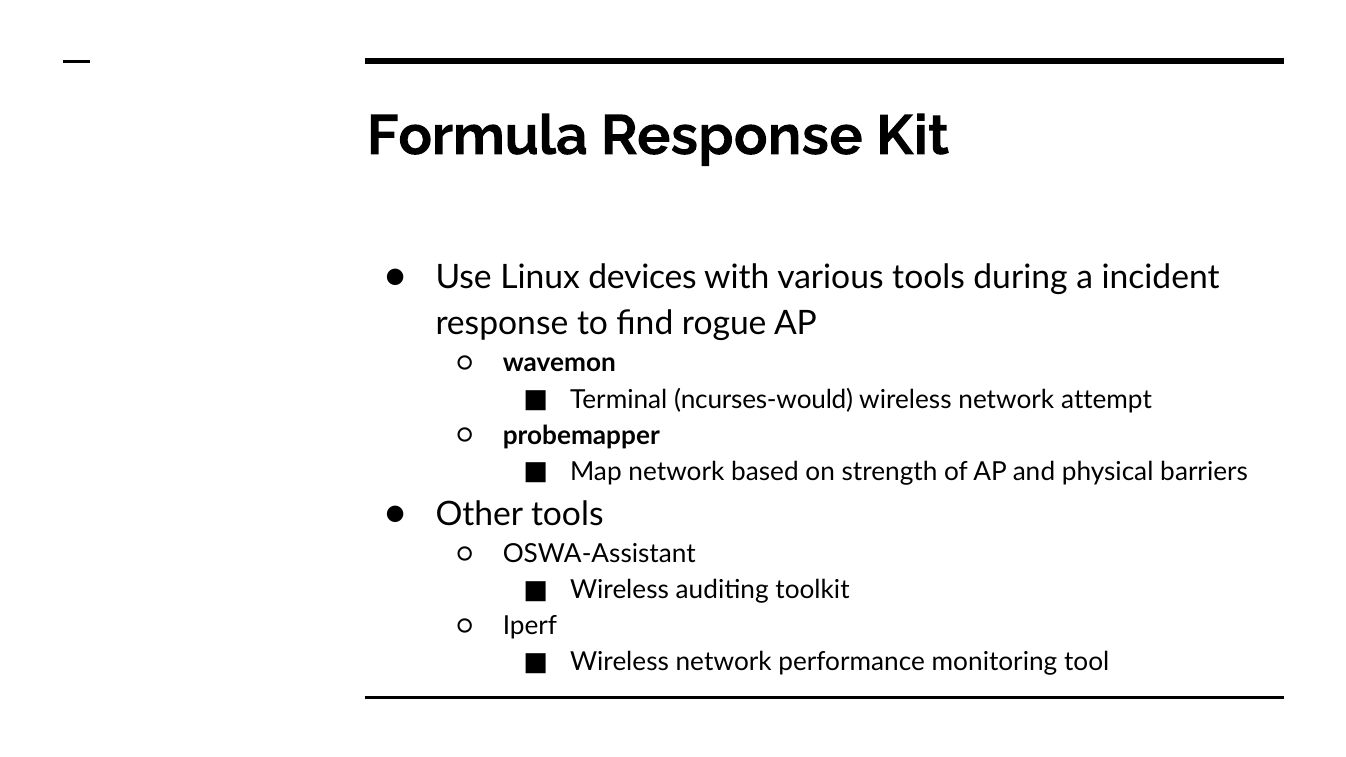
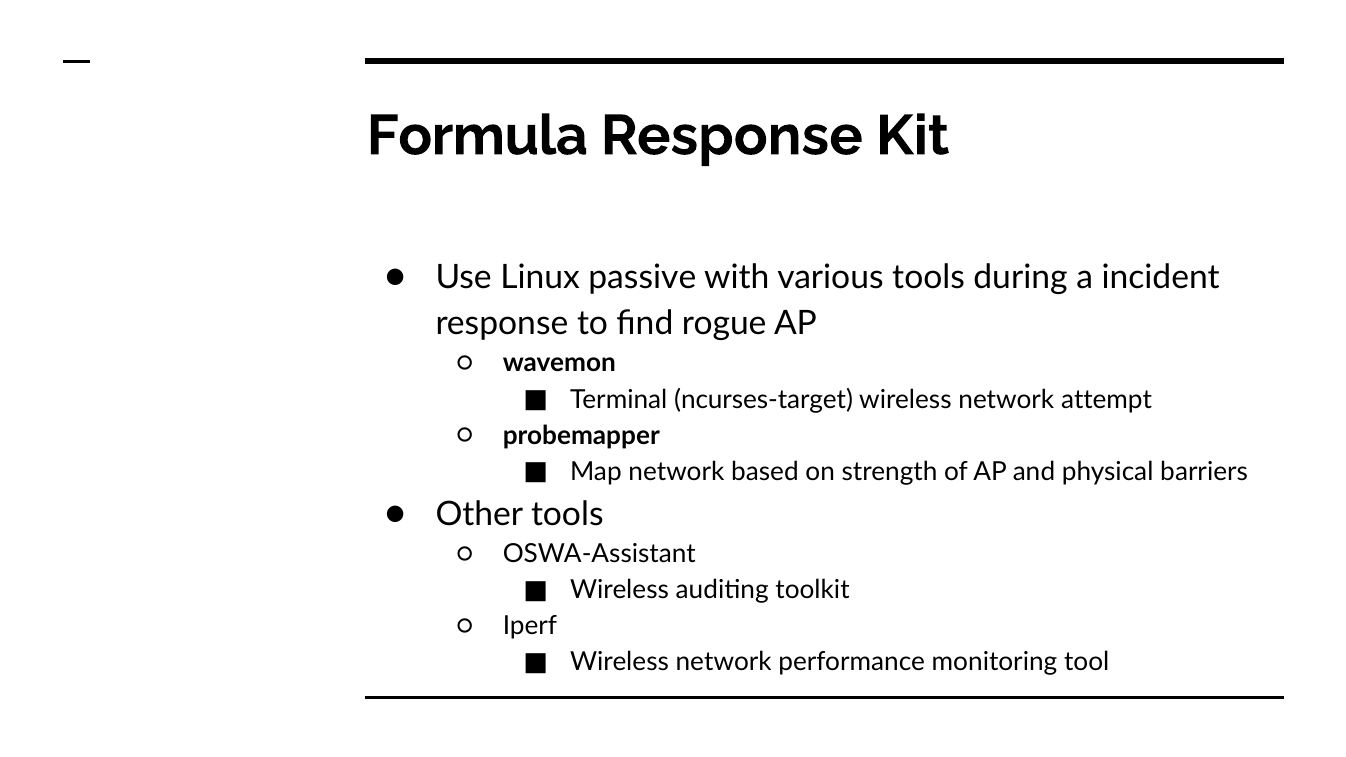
devices: devices -> passive (642, 277)
ncurses-would: ncurses-would -> ncurses-target (764, 400)
